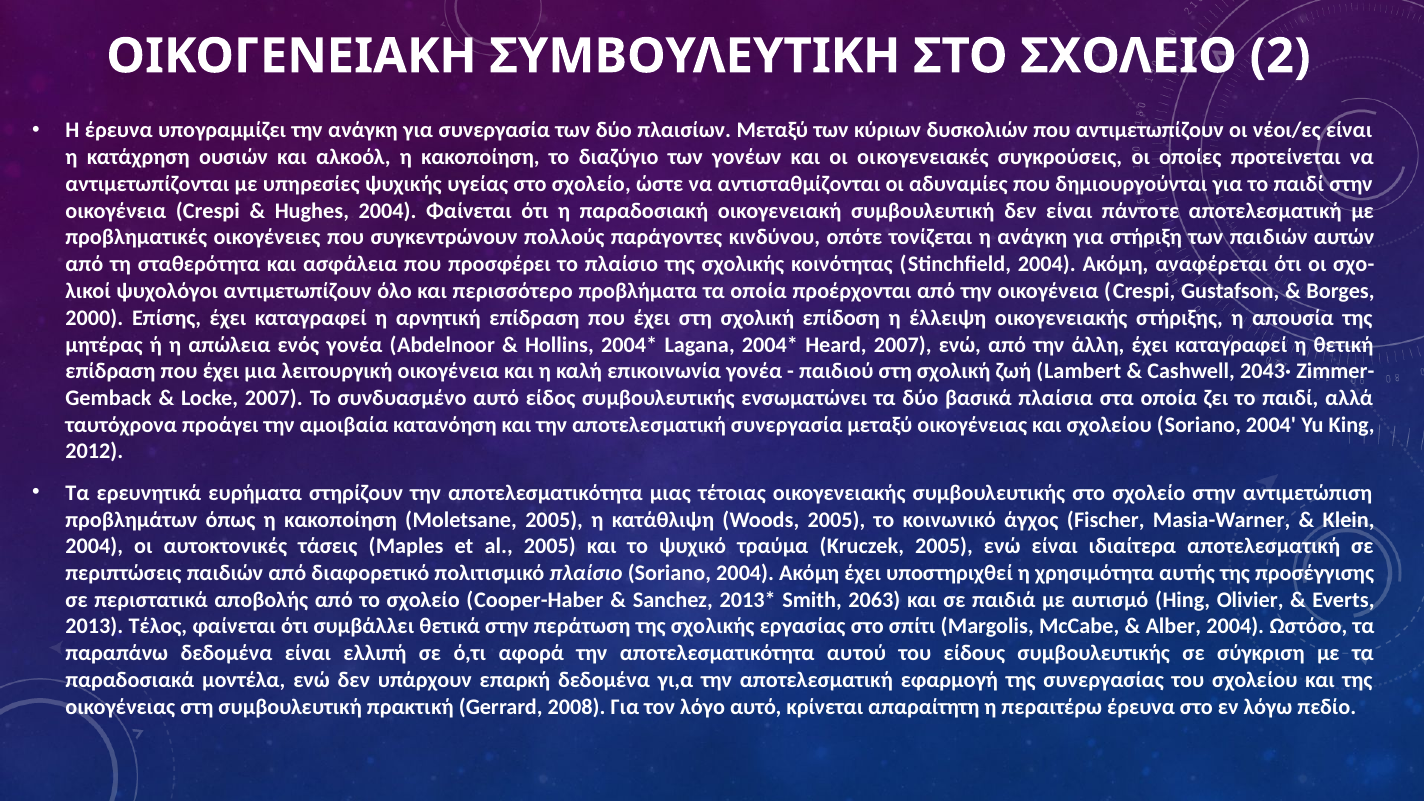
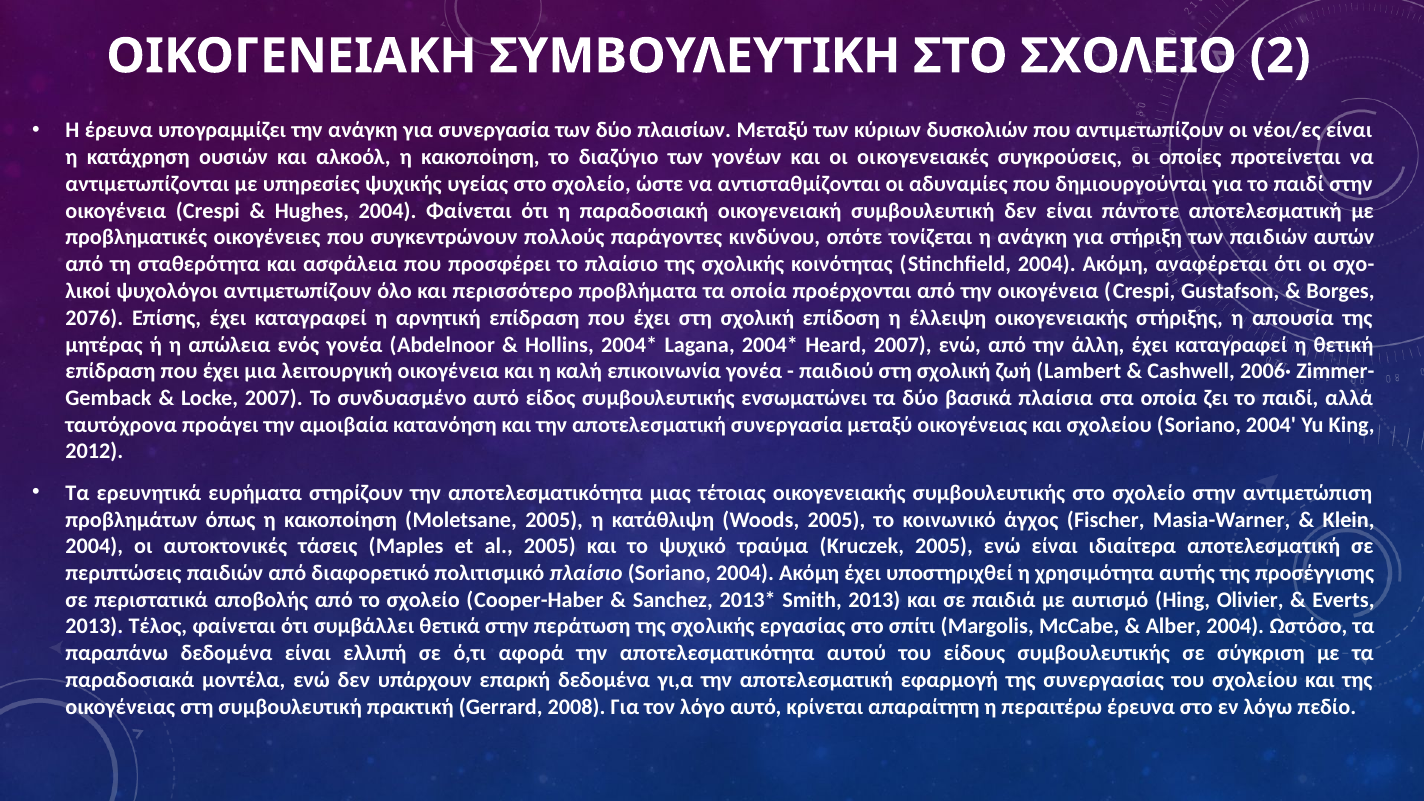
2000: 2000 -> 2076 (94, 318)
2043·: 2043· -> 2006· (1266, 371)
Smith 2063: 2063 -> 2013 (874, 600)
